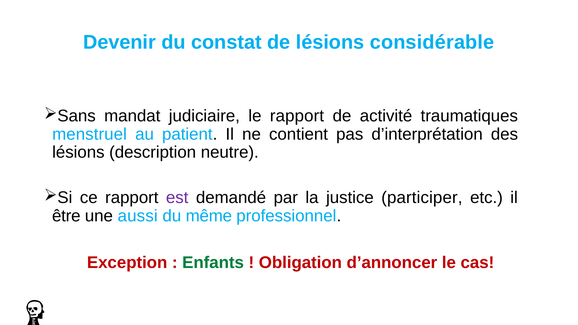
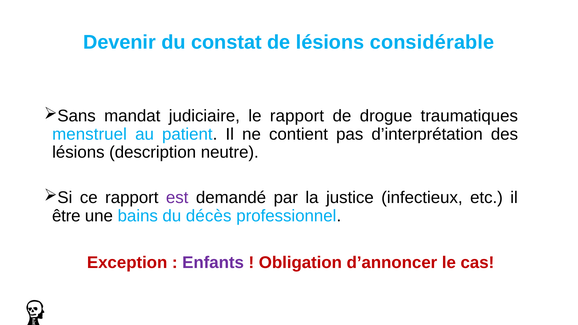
activité: activité -> drogue (386, 116)
participer: participer -> infectieux (422, 198)
aussi: aussi -> bains (138, 216)
même: même -> décès (209, 216)
Enfants colour: green -> purple (213, 263)
